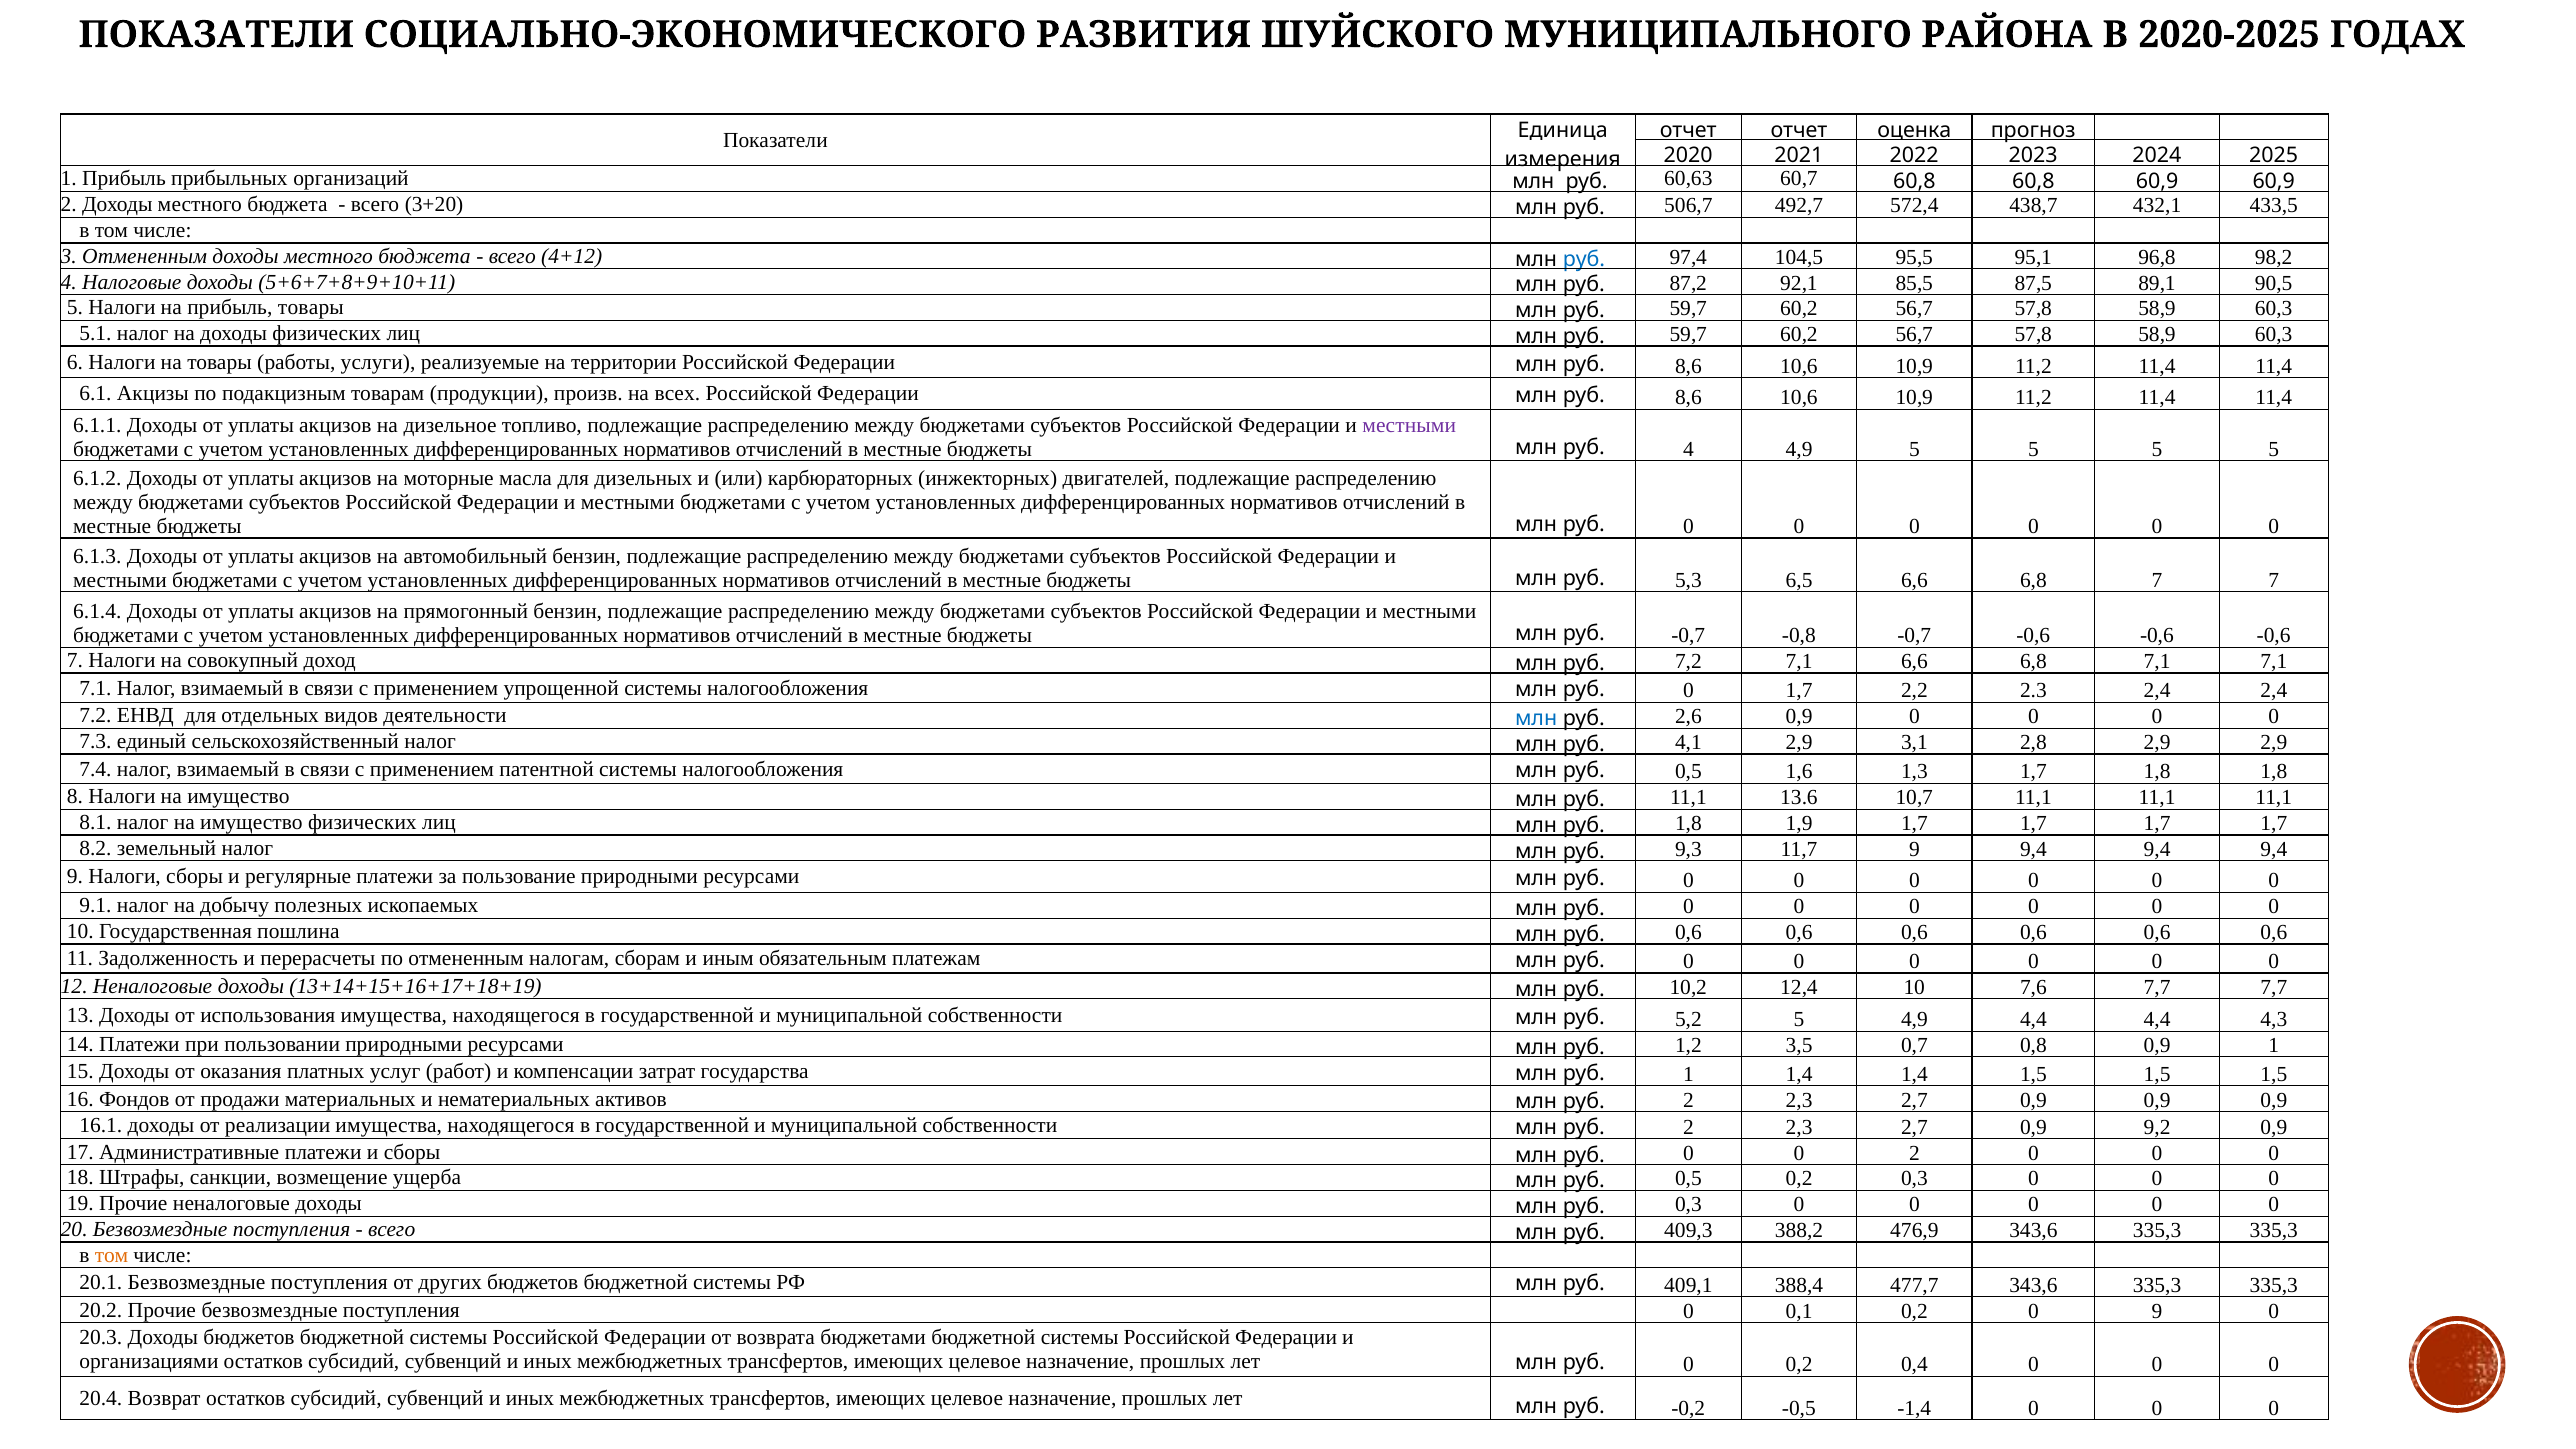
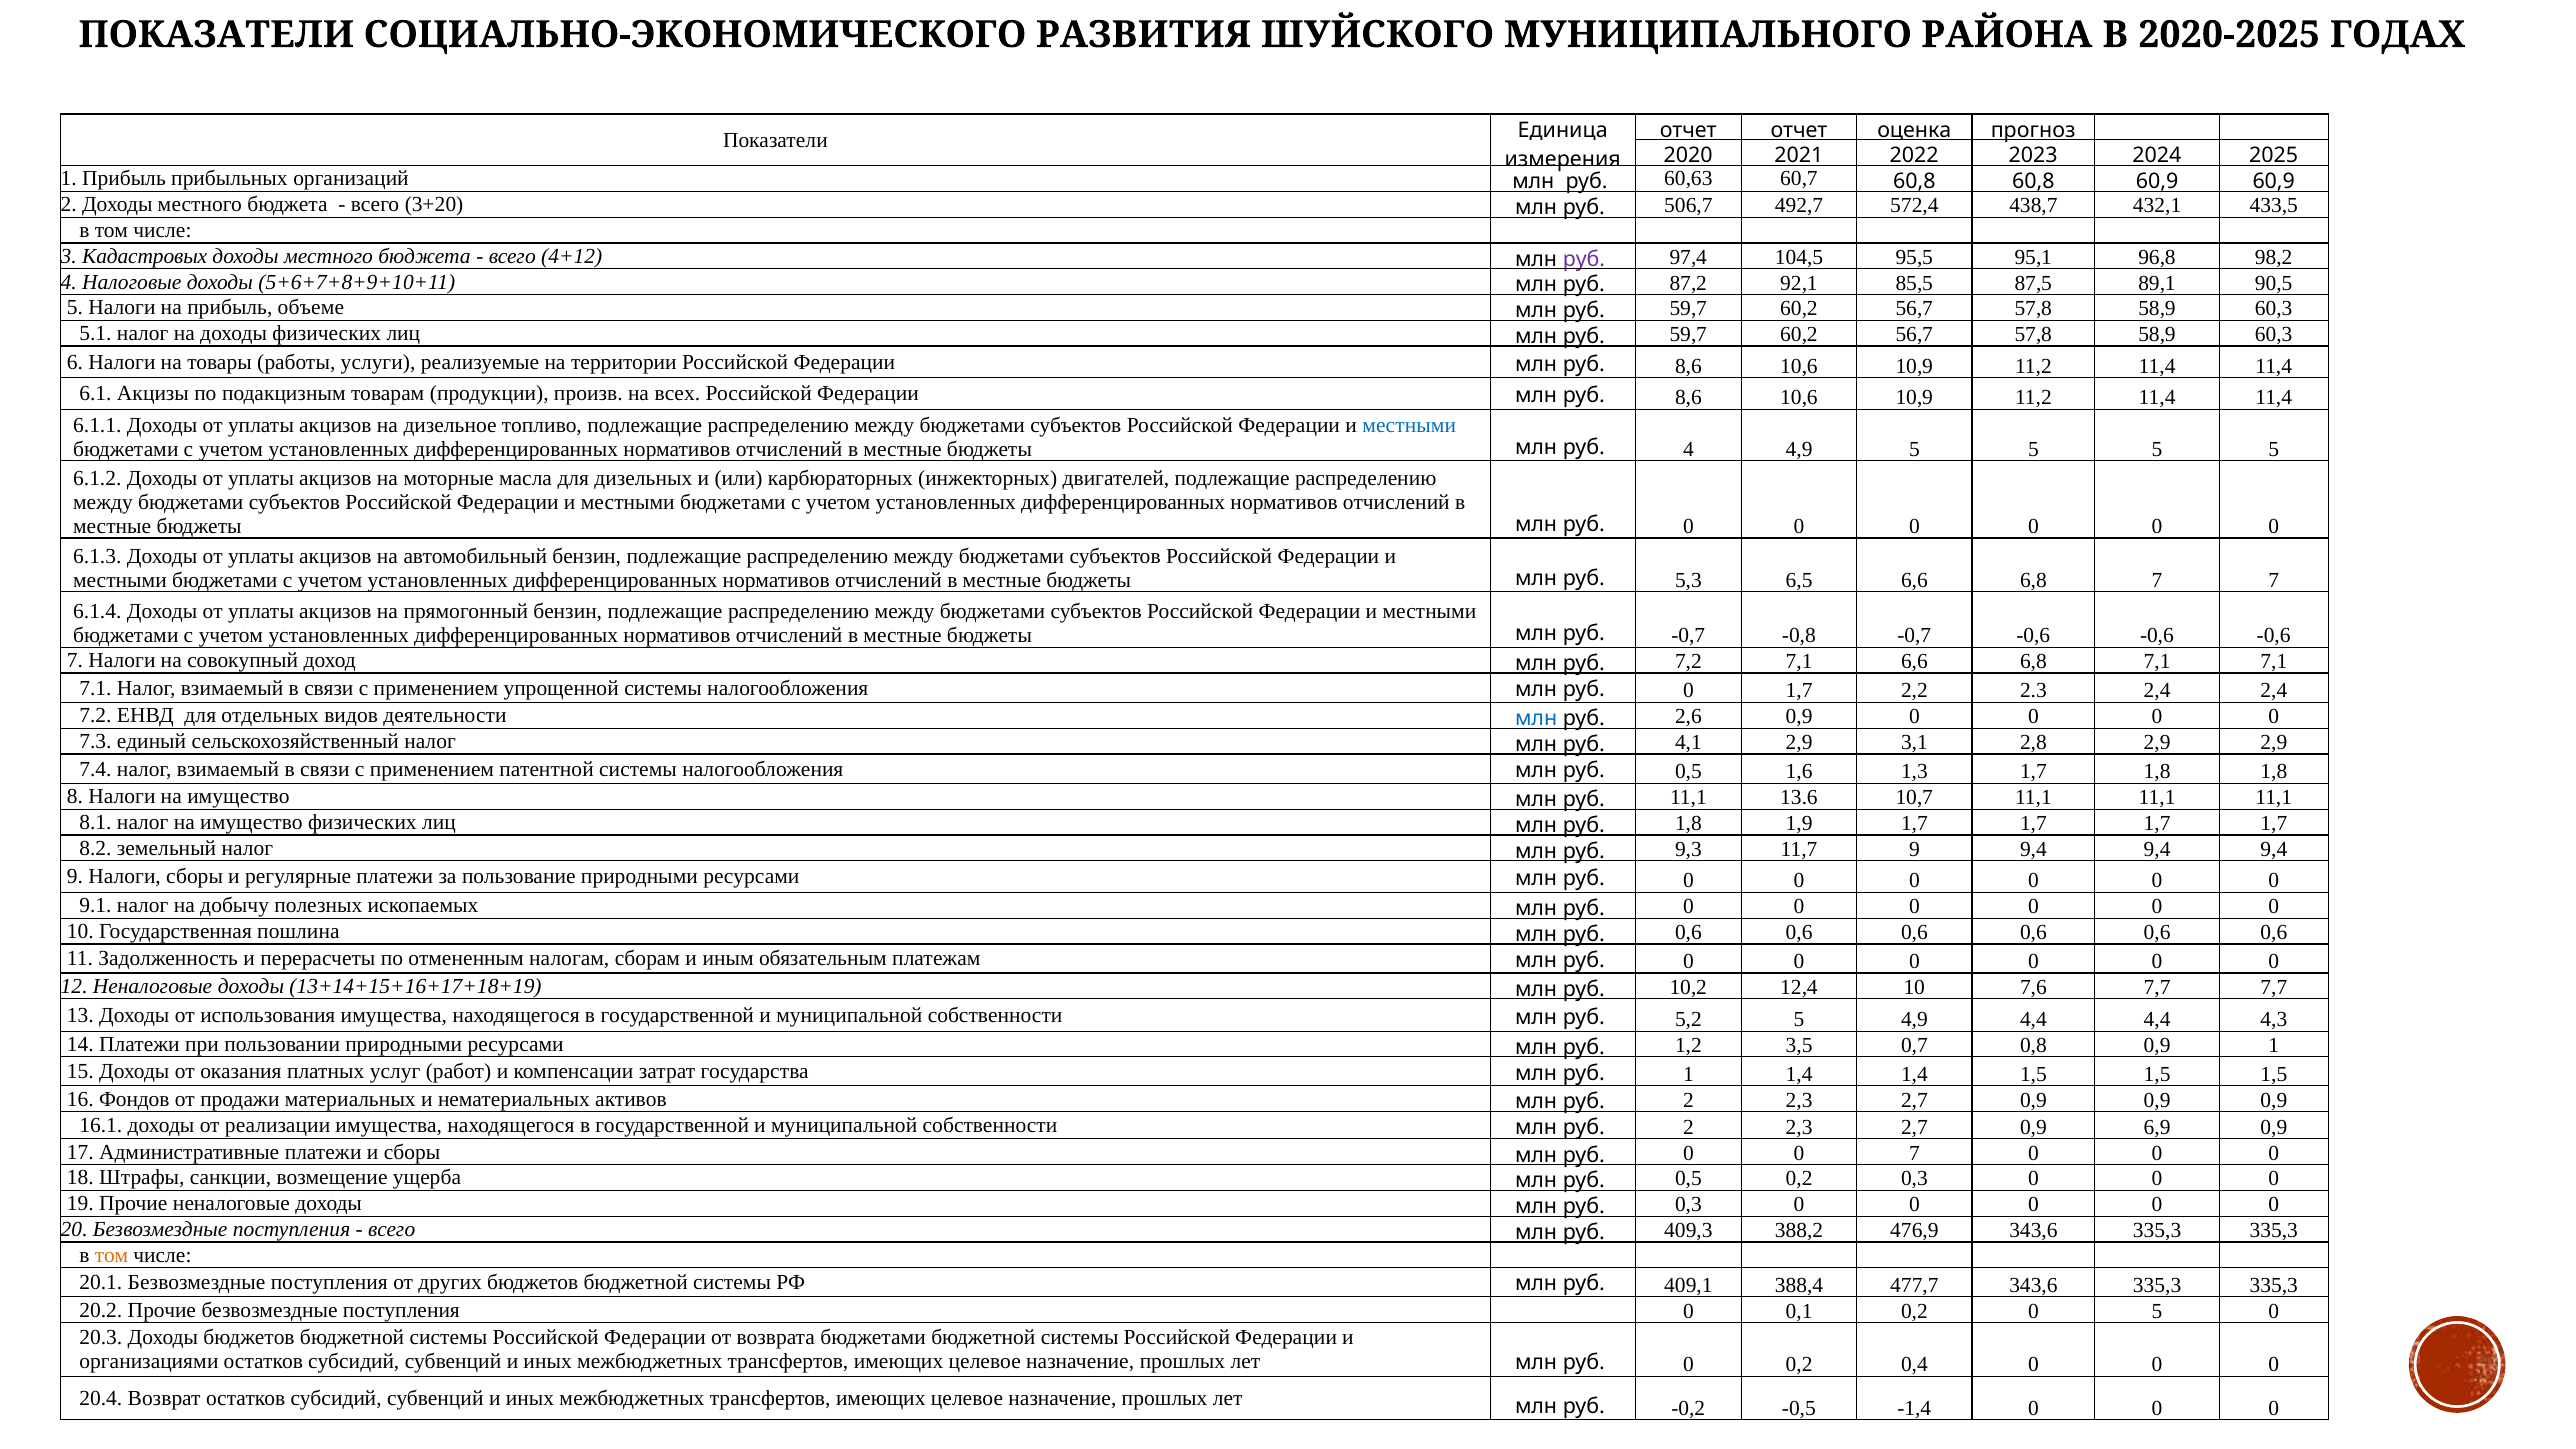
3 Отмененным: Отмененным -> Кадастровых (145, 256)
руб colour: blue -> purple (1584, 259)
прибыль товары: товары -> объеме (311, 308)
местными colour: purple -> blue (1409, 425)
9,2: 9,2 -> 6,9 (2157, 1127)
0 2: 2 -> 7 (1914, 1153)
0 9: 9 -> 5 (2157, 1311)
